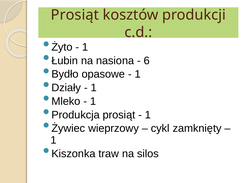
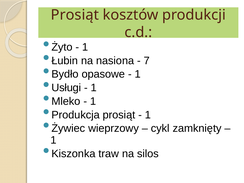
6: 6 -> 7 (147, 61)
Działy: Działy -> Usługi (66, 88)
